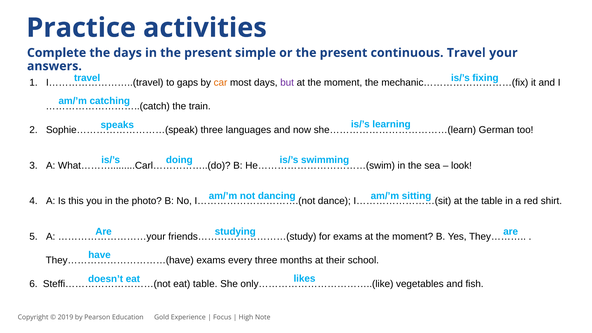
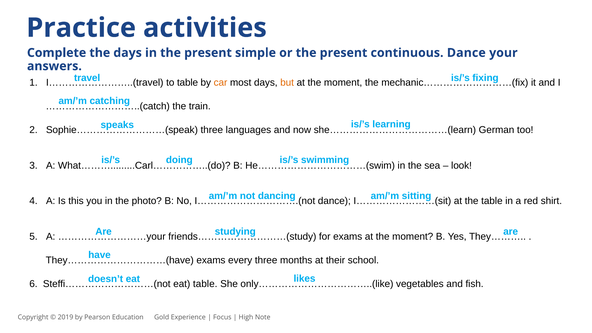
continuous Travel: Travel -> Dance (466, 53)
to gaps: gaps -> table (188, 83)
but colour: purple -> orange (287, 83)
